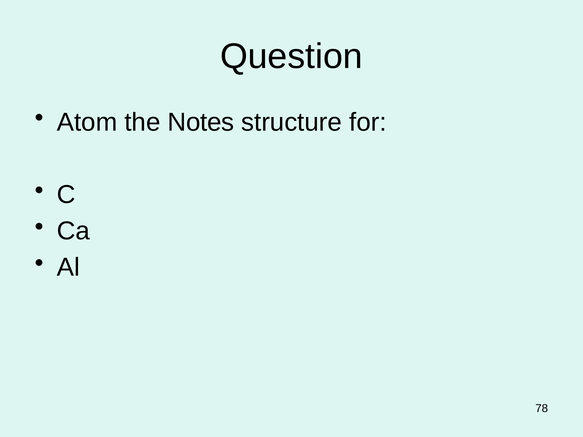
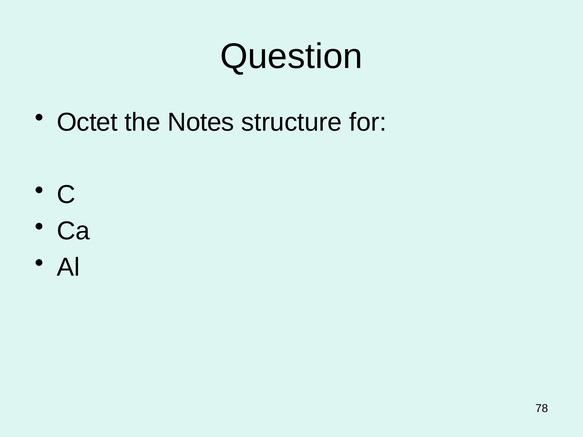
Atom: Atom -> Octet (87, 122)
